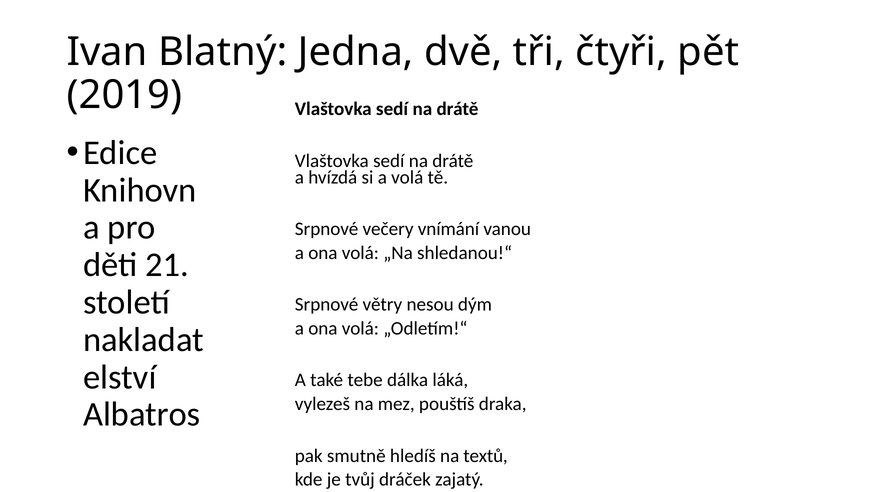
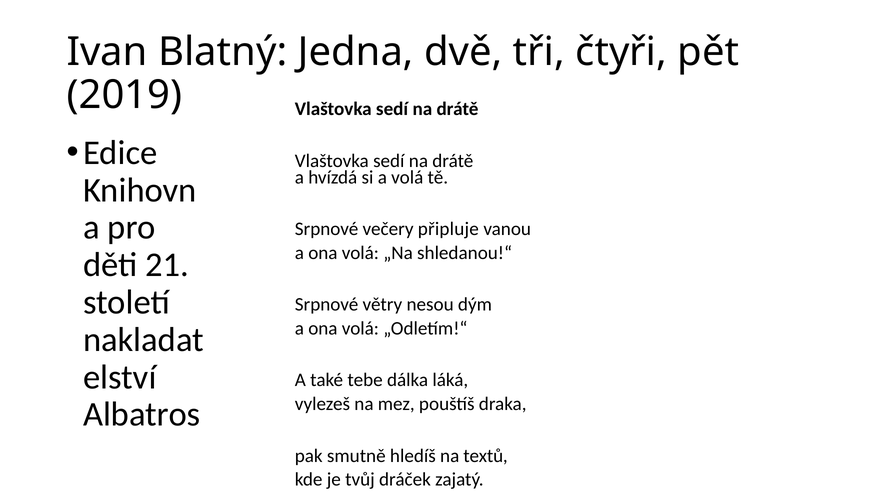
vnímání: vnímání -> připluje (448, 229)
